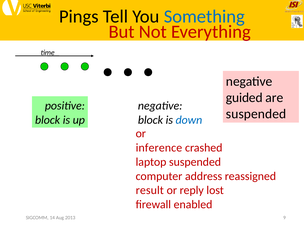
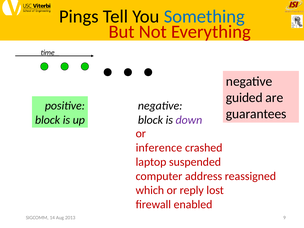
suspended: suspended -> guarantees (256, 114)
down colour: blue -> purple (189, 120)
result: result -> which (150, 190)
